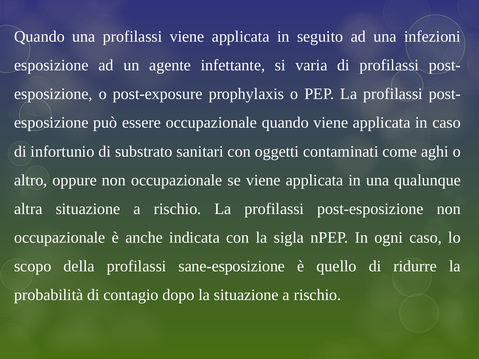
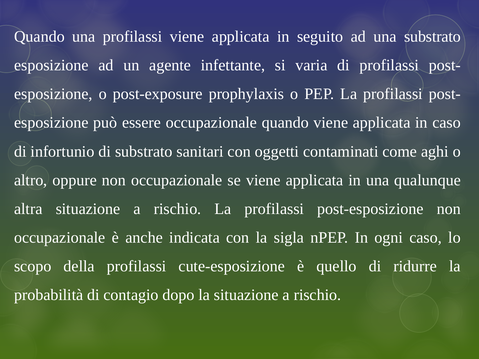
una infezioni: infezioni -> substrato (432, 37)
sane-esposizione: sane-esposizione -> cute-esposizione (232, 267)
